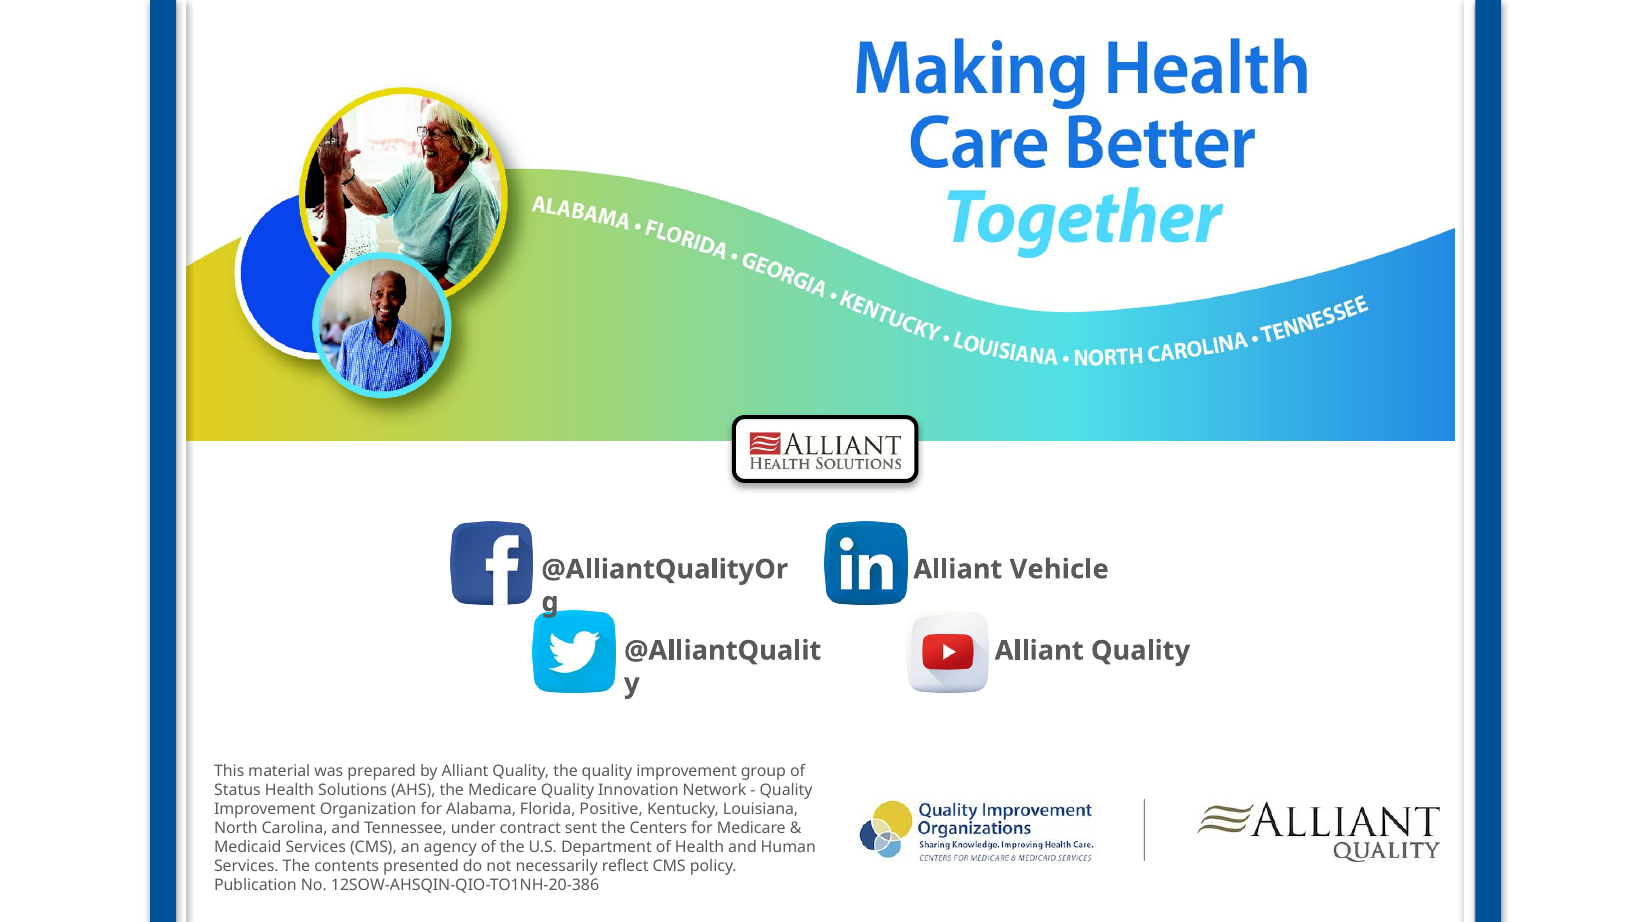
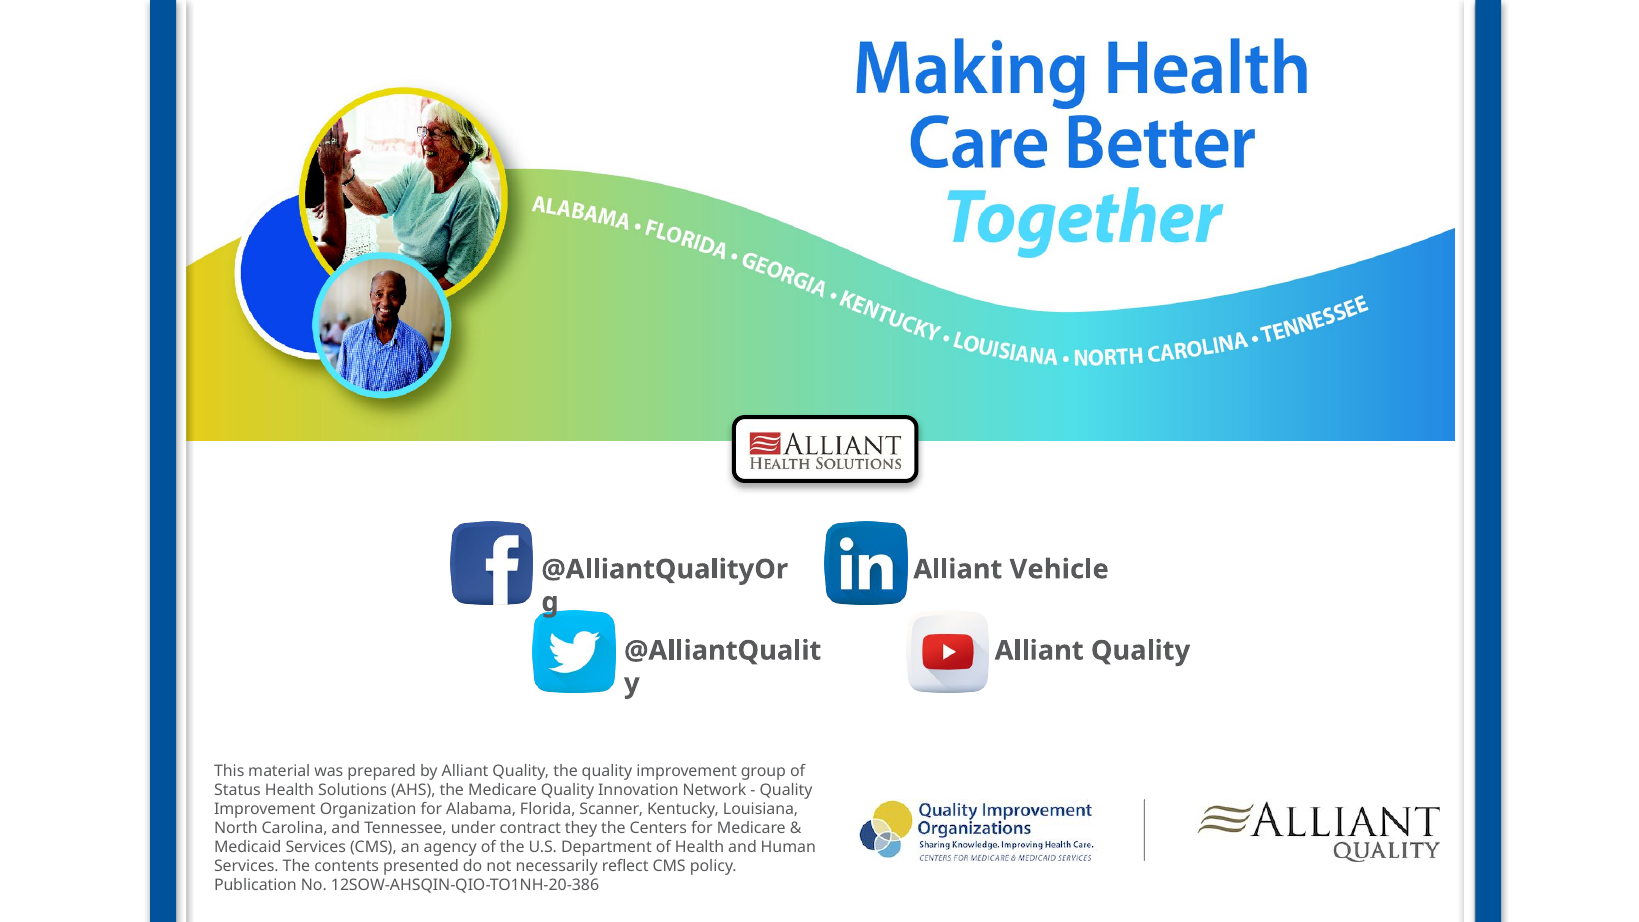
Positive: Positive -> Scanner (611, 809)
sent: sent -> they (581, 828)
